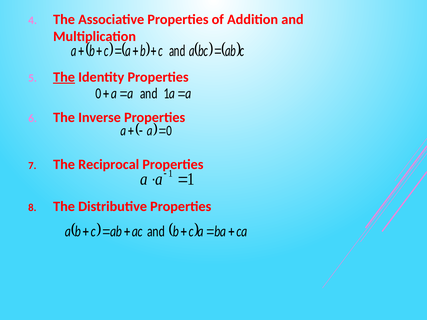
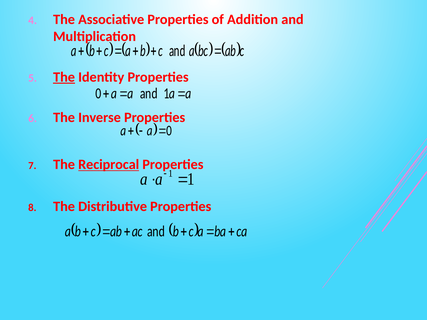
Reciprocal underline: none -> present (109, 165)
